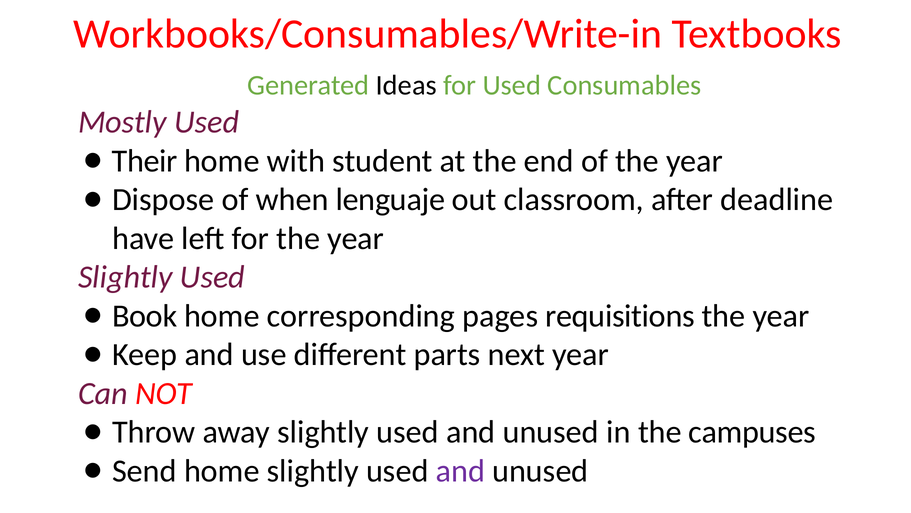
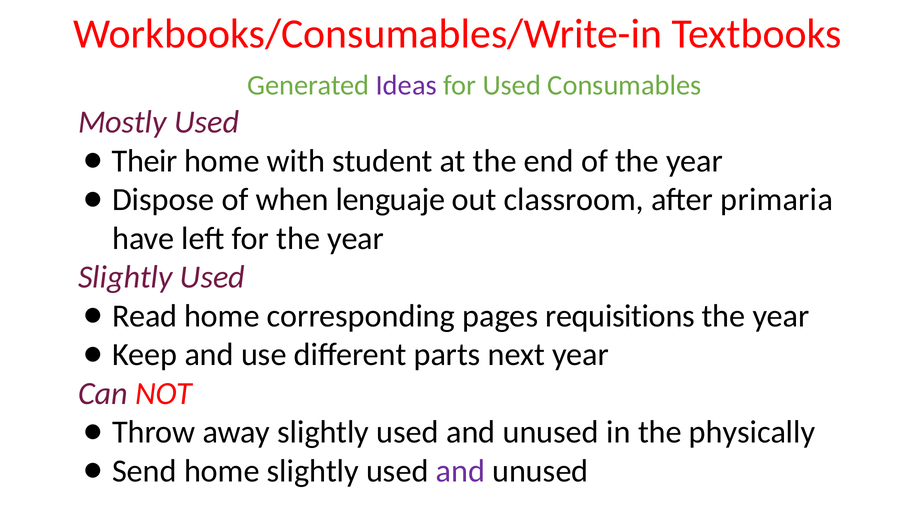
Ideas colour: black -> purple (406, 85)
deadline: deadline -> primaria (777, 200)
Book: Book -> Read (145, 316)
campuses: campuses -> physically (752, 432)
